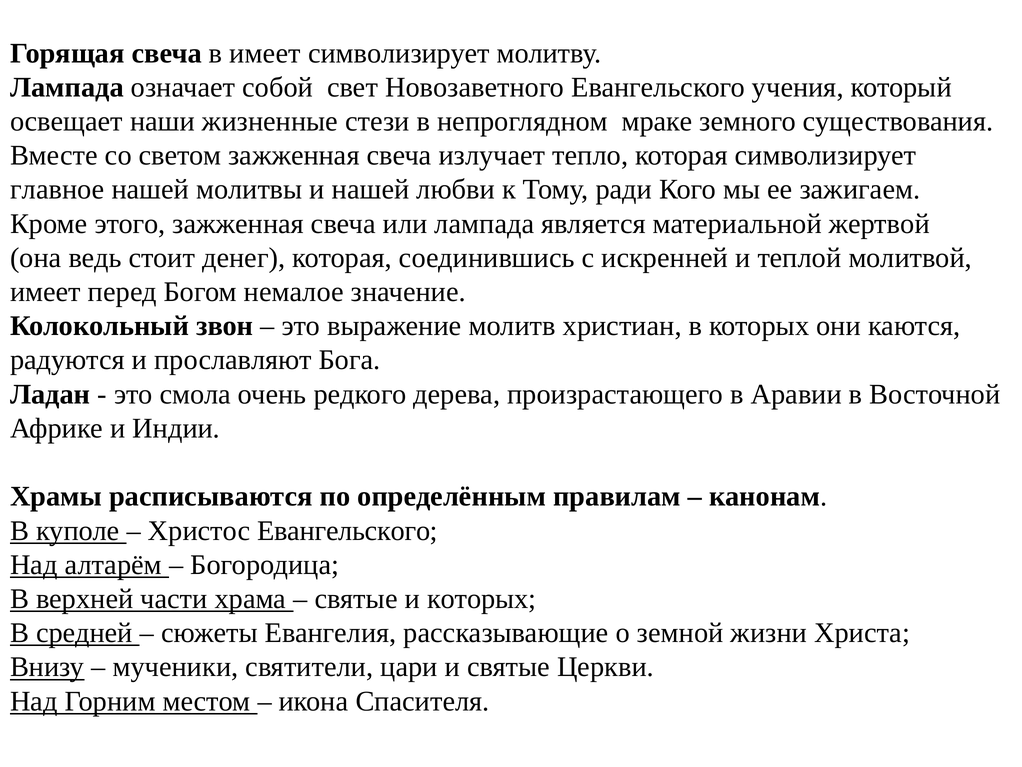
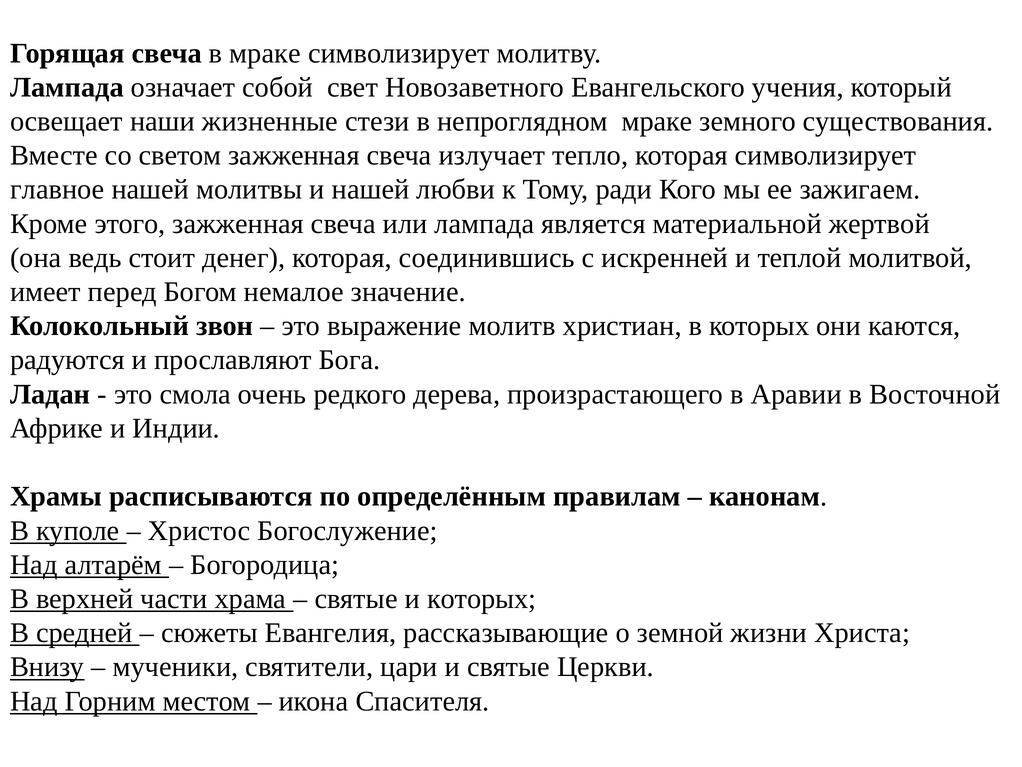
в имеет: имеет -> мраке (265, 53)
Христос Евангельского: Евангельского -> Богослужение (347, 530)
